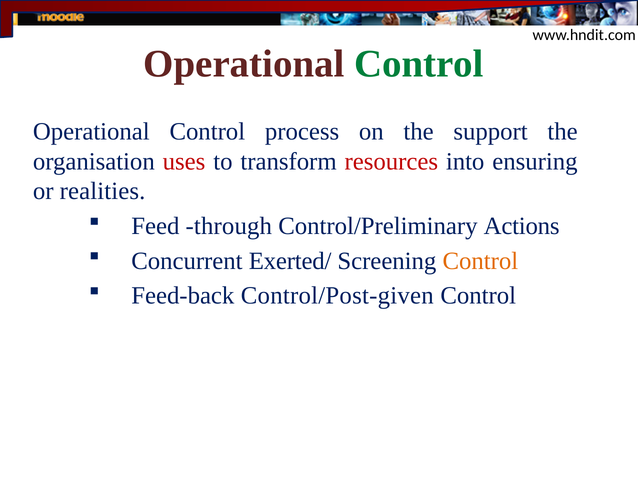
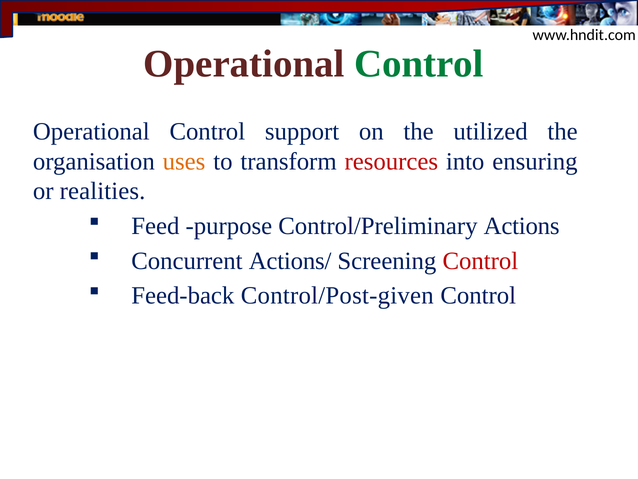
process: process -> support (302, 131)
support: support -> utilized (491, 131)
uses colour: red -> orange (184, 161)
through: through -> purpose (229, 226)
Exerted/: Exerted/ -> Actions/ (290, 261)
Control colour: orange -> red (480, 261)
